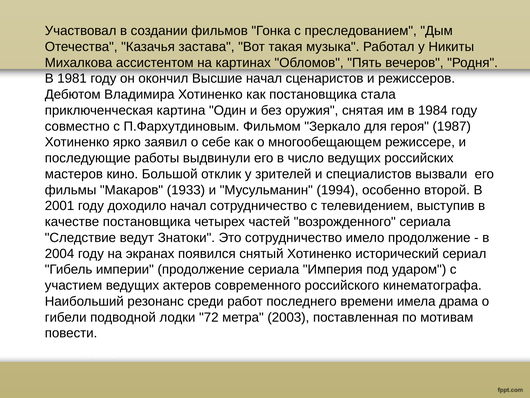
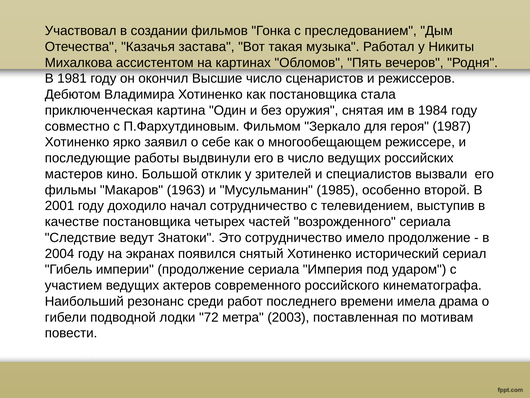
Высшие начал: начал -> число (264, 78)
1933: 1933 -> 1963 (186, 190)
1994: 1994 -> 1985 (338, 190)
